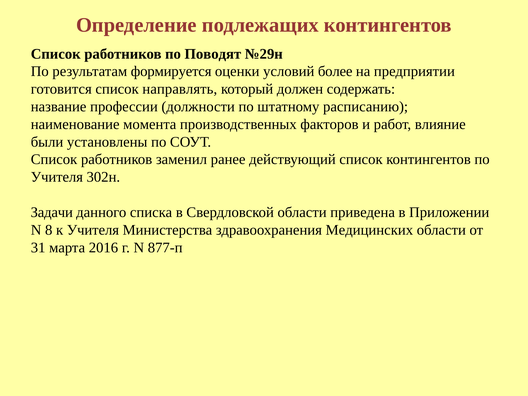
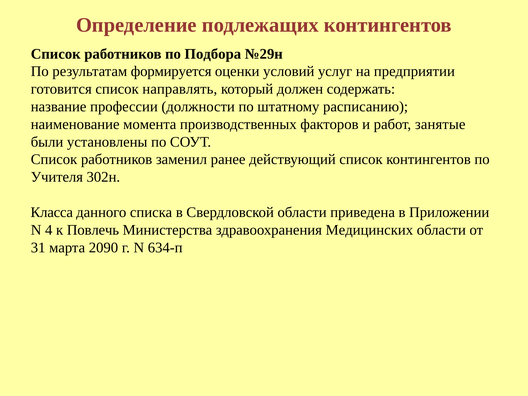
Поводят: Поводят -> Подбора (213, 54)
более: более -> услуг (335, 71)
влияние: влияние -> занятые (440, 124)
Задачи: Задачи -> Класса (52, 212)
8: 8 -> 4 (49, 230)
к Учителя: Учителя -> Повлечь (93, 230)
2016: 2016 -> 2090 (103, 248)
877-п: 877-п -> 634-п (165, 248)
